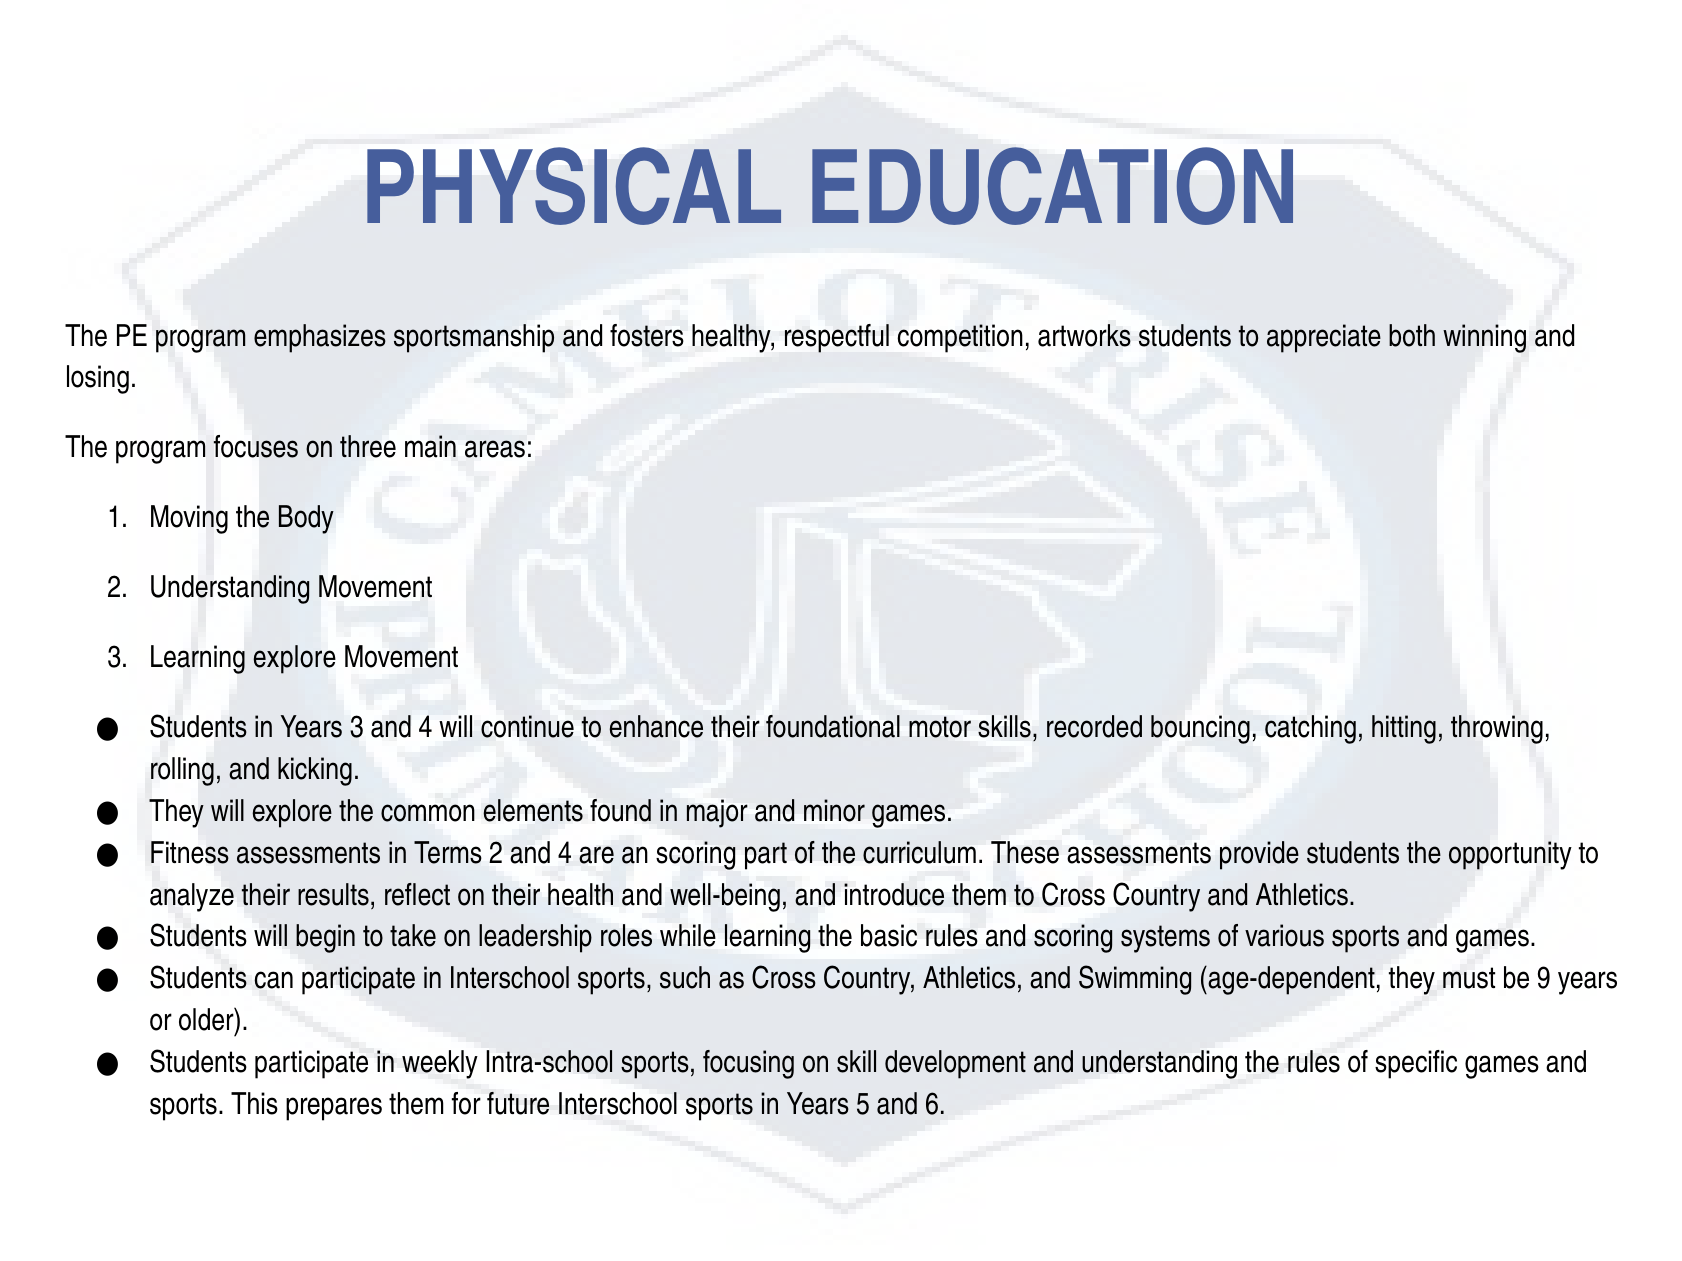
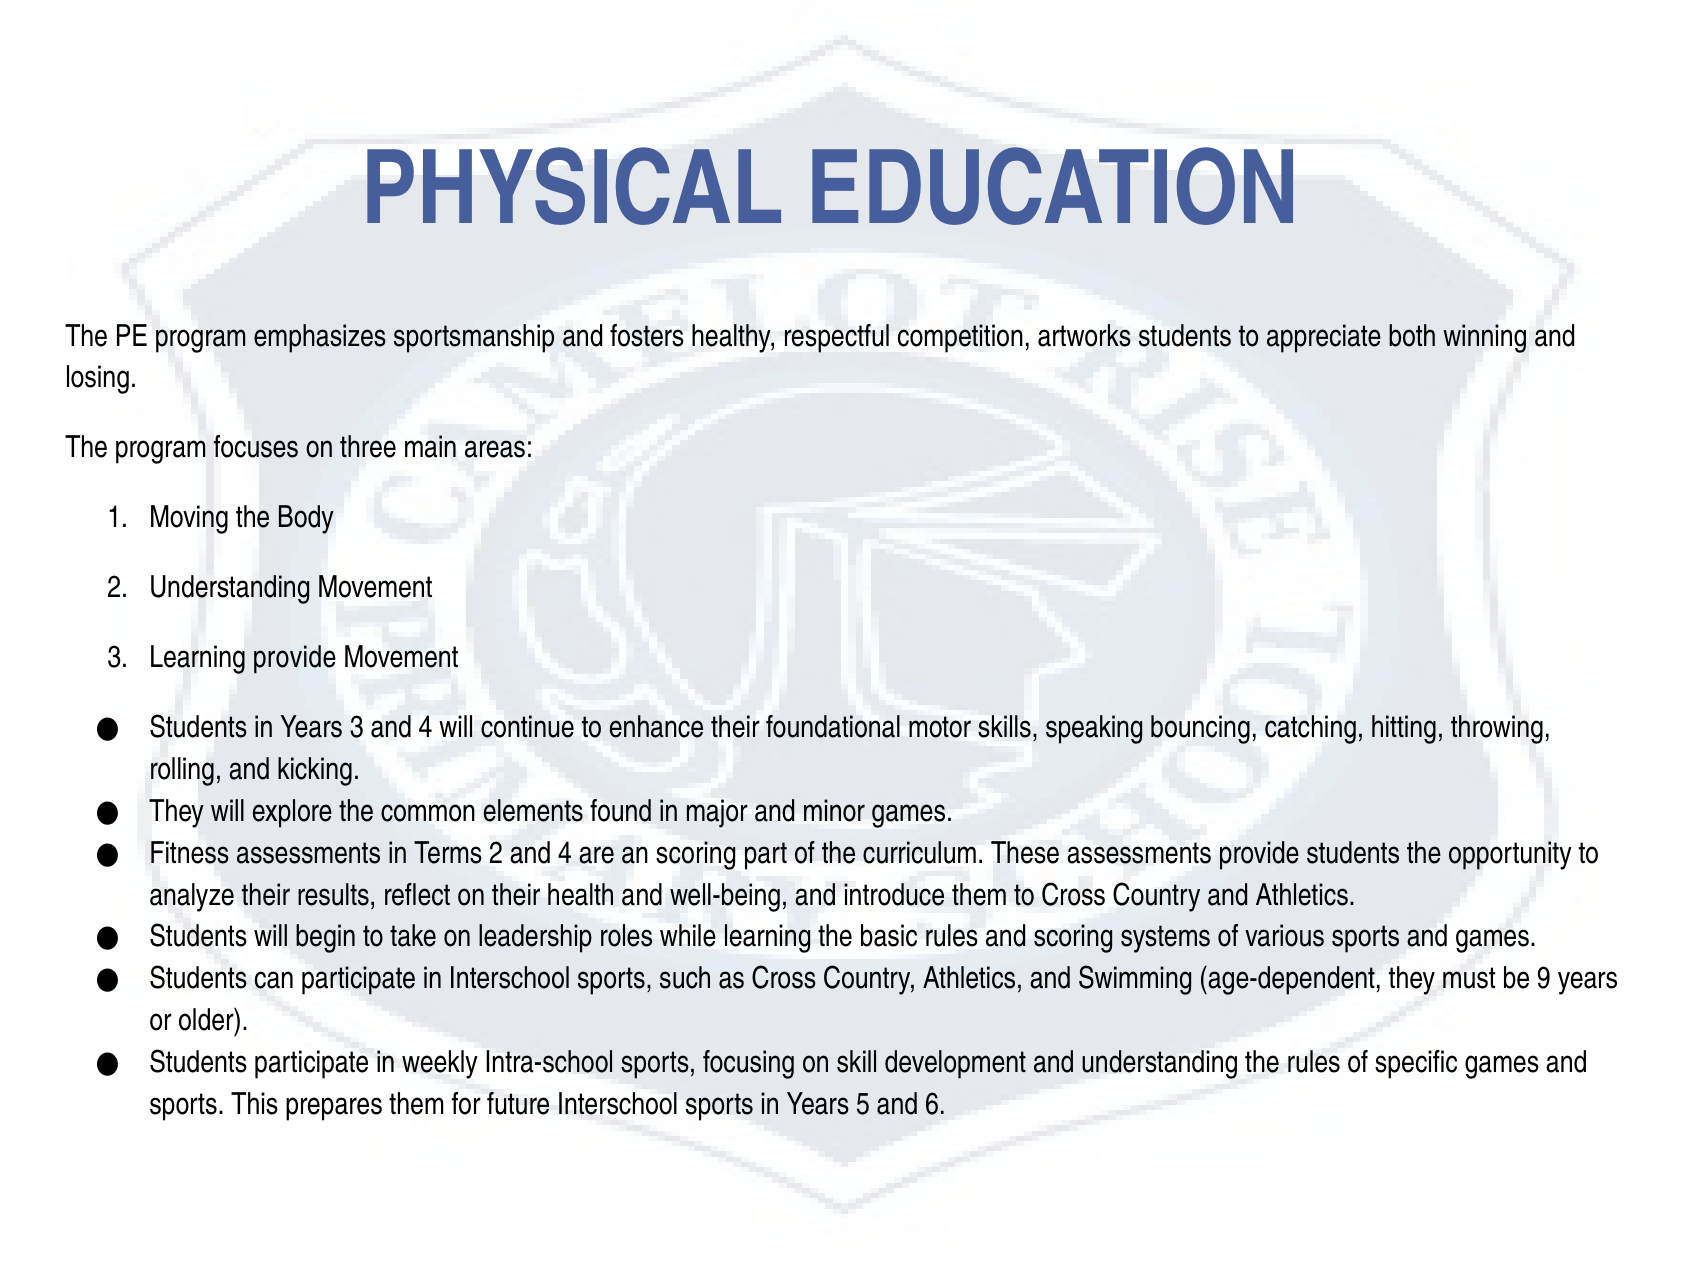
Learning explore: explore -> provide (295, 658)
recorded: recorded -> speaking (1094, 728)
